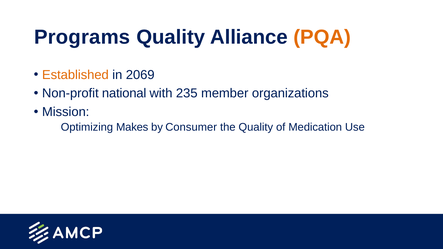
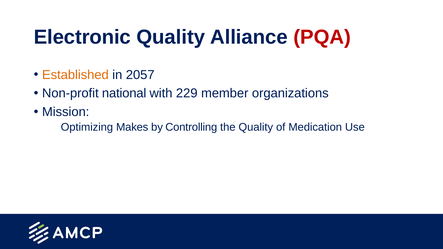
Programs: Programs -> Electronic (82, 37)
PQA colour: orange -> red (322, 37)
2069: 2069 -> 2057 (140, 75)
235: 235 -> 229 (187, 93)
Consumer: Consumer -> Controlling (191, 127)
